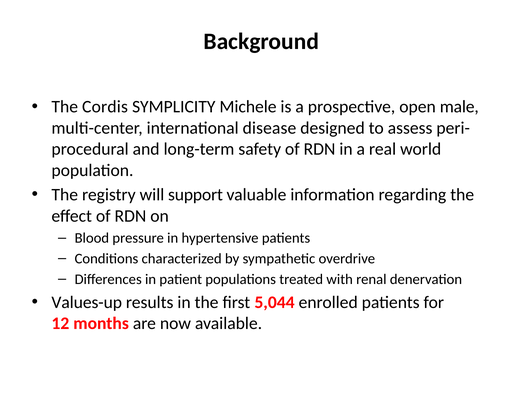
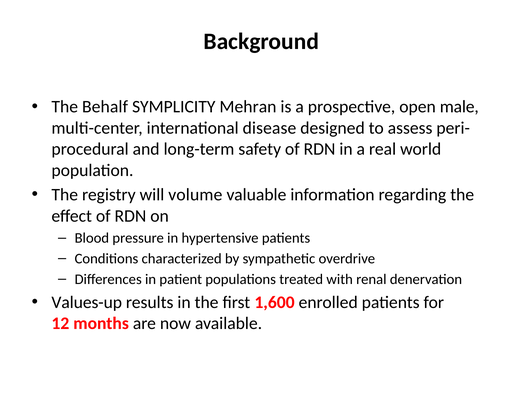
Cordis: Cordis -> Behalf (105, 107)
Michele: Michele -> Mehran (248, 107)
support: support -> volume (195, 195)
5,044: 5,044 -> 1,600 (274, 302)
